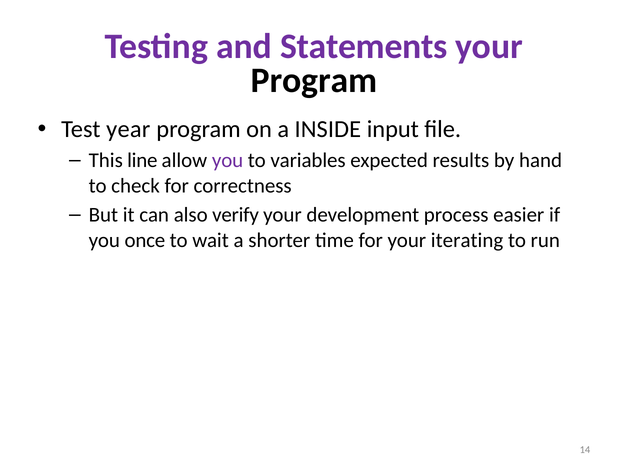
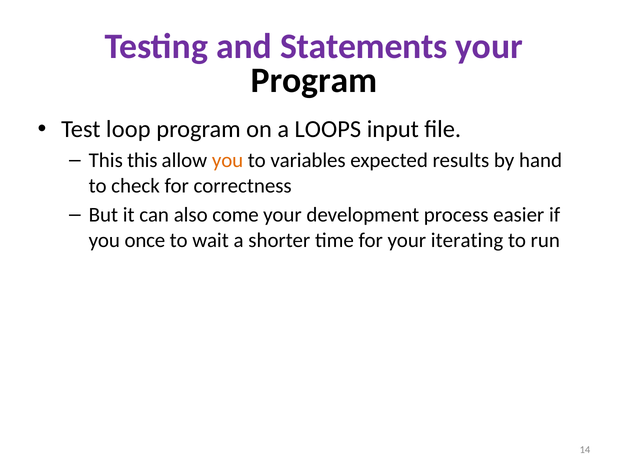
year: year -> loop (128, 129)
INSIDE: INSIDE -> LOOPS (328, 129)
This line: line -> this (142, 161)
you colour: purple -> orange (228, 161)
verify: verify -> come (236, 215)
